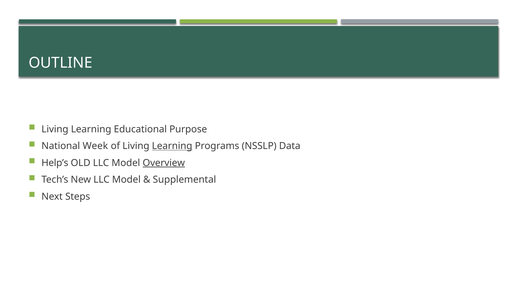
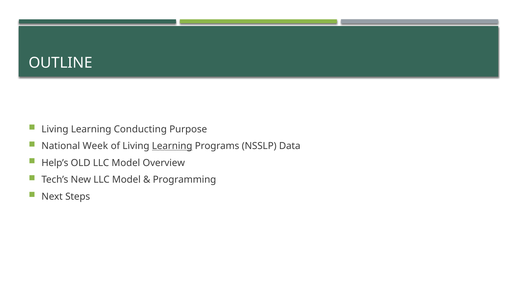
Educational: Educational -> Conducting (140, 129)
Overview underline: present -> none (164, 163)
Supplemental: Supplemental -> Programming (184, 180)
